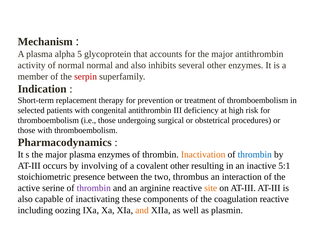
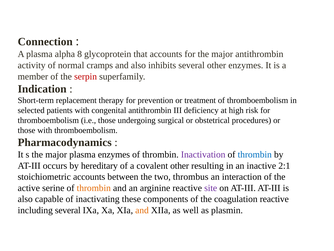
Mechanism: Mechanism -> Connection (45, 42)
5: 5 -> 8 (80, 54)
normal normal: normal -> cramps (100, 65)
Inactivation colour: orange -> purple (203, 154)
involving: involving -> hereditary (99, 165)
5:1: 5:1 -> 2:1 (284, 165)
stoichiometric presence: presence -> accounts (89, 177)
thrombin colour: purple -> orange (94, 188)
site colour: orange -> purple (211, 188)
including oozing: oozing -> several (68, 210)
